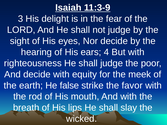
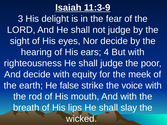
favor: favor -> voice (132, 86)
